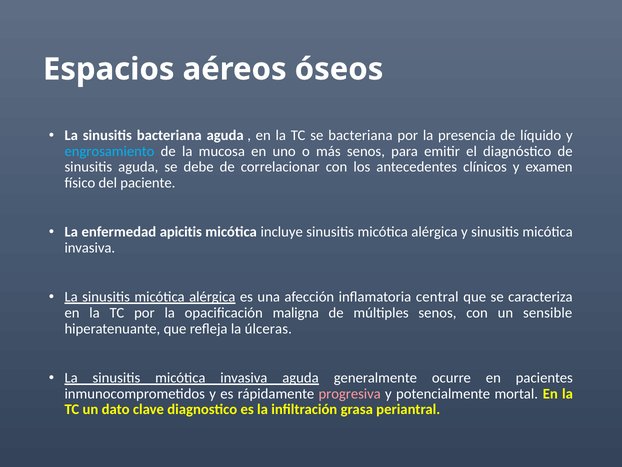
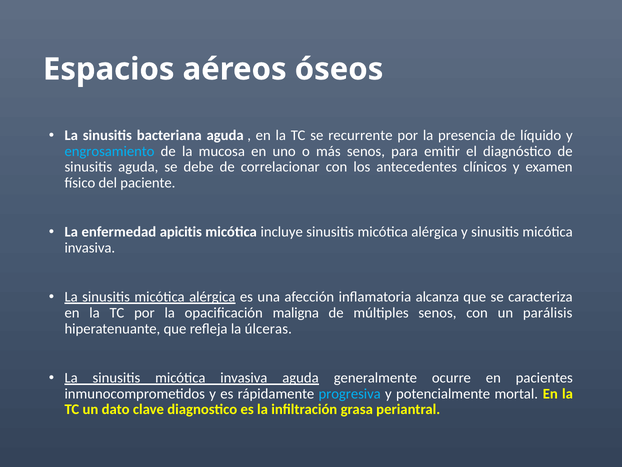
se bacteriana: bacteriana -> recurrente (360, 135)
central: central -> alcanza (437, 297)
sensible: sensible -> parálisis (548, 313)
progresiva colour: pink -> light blue (350, 393)
